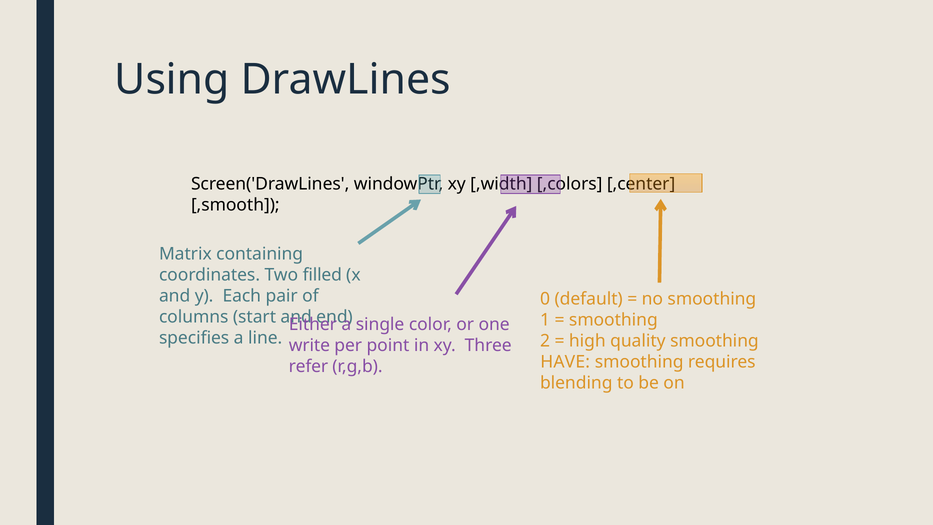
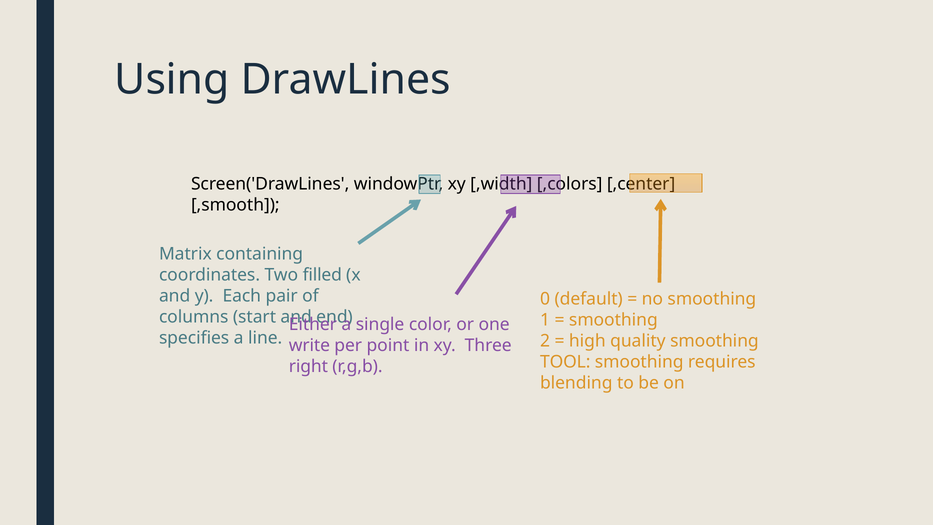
HAVE: HAVE -> TOOL (565, 362)
refer: refer -> right (308, 366)
